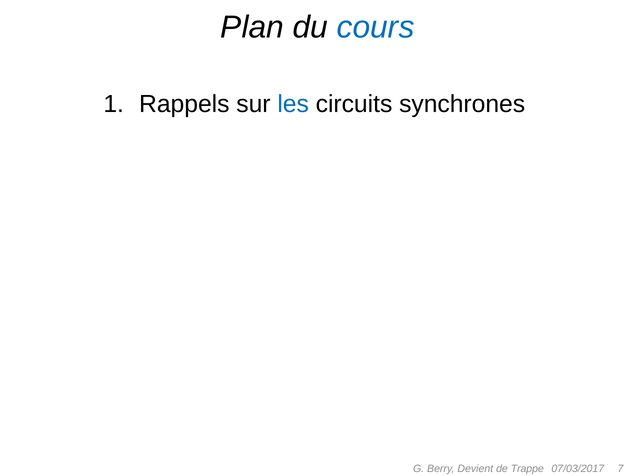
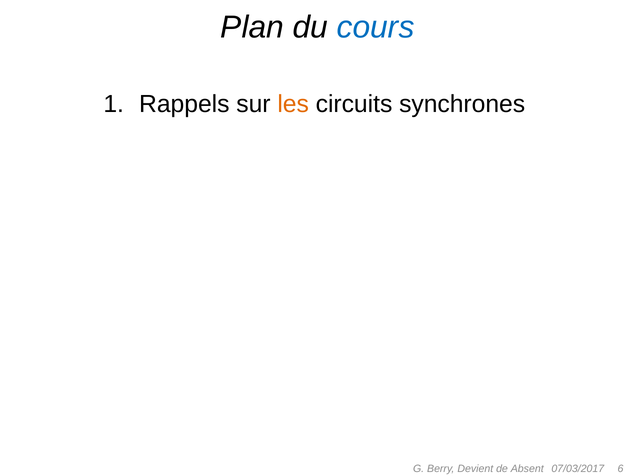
les colour: blue -> orange (293, 104)
Trappe: Trappe -> Absent (527, 469)
7: 7 -> 6 (620, 469)
